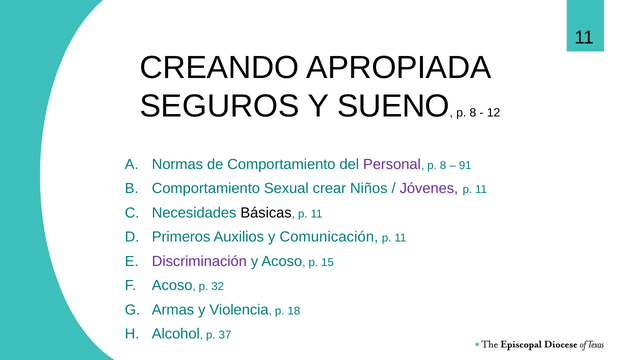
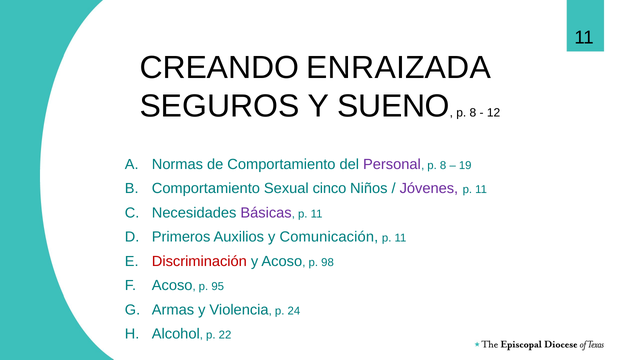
APROPIADA: APROPIADA -> ENRAIZADA (399, 68)
91: 91 -> 19 (465, 165)
crear: crear -> cinco (329, 189)
Básicas colour: black -> purple (266, 213)
Discriminación colour: purple -> red (199, 261)
15: 15 -> 98 (328, 262)
32: 32 -> 95 (218, 287)
18: 18 -> 24 (294, 311)
37: 37 -> 22 (225, 335)
